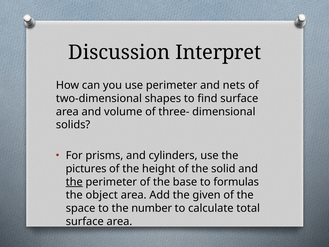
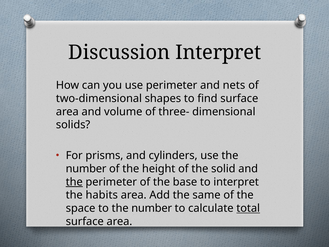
pictures: pictures -> number (86, 169)
to formulas: formulas -> interpret (236, 182)
object: object -> habits (102, 195)
given: given -> same (207, 195)
total underline: none -> present (248, 208)
